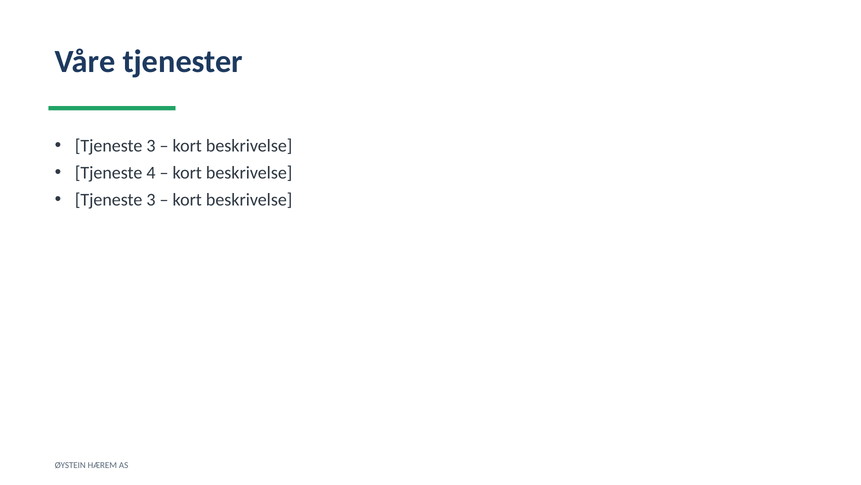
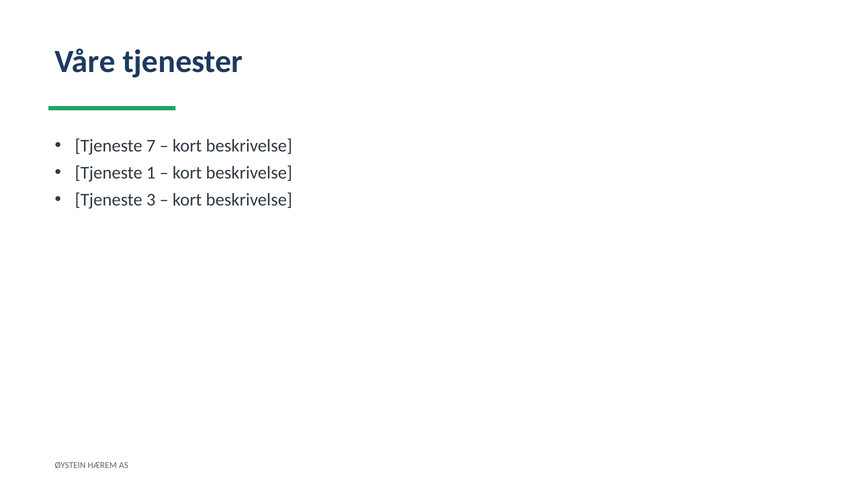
3: 3 -> 7 (151, 146)
4: 4 -> 1 (151, 173)
